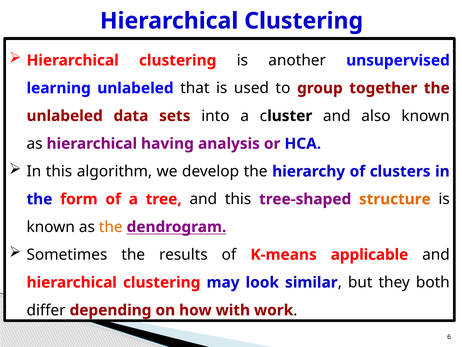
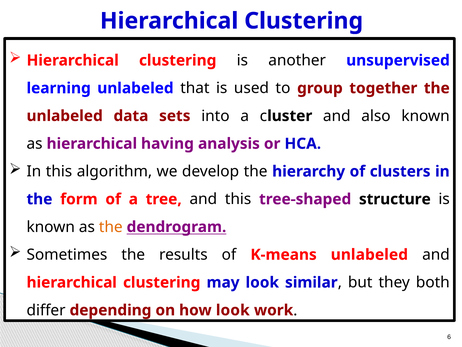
structure colour: orange -> black (395, 199)
K-means applicable: applicable -> unlabeled (369, 254)
how with: with -> look (233, 310)
